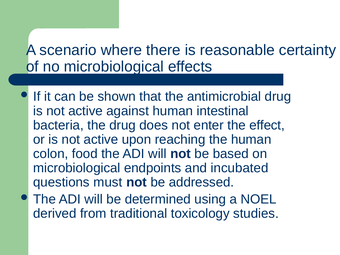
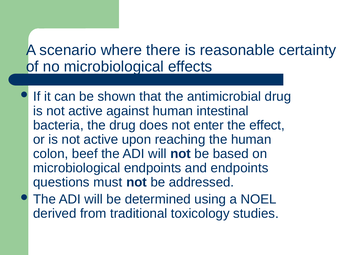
food: food -> beef (85, 154)
and incubated: incubated -> endpoints (240, 168)
